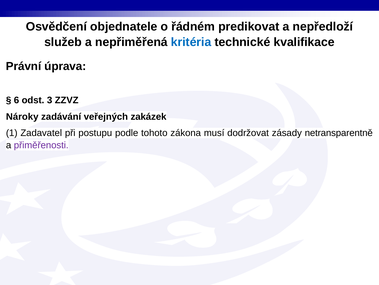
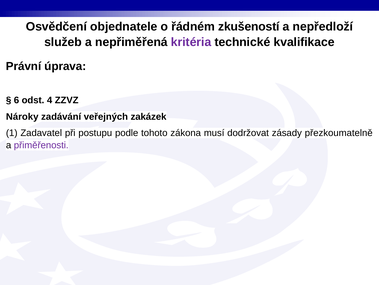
predikovat: predikovat -> zkušeností (249, 26)
kritéria colour: blue -> purple (191, 42)
3: 3 -> 4 (50, 100)
netransparentně: netransparentně -> přezkoumatelně (339, 133)
